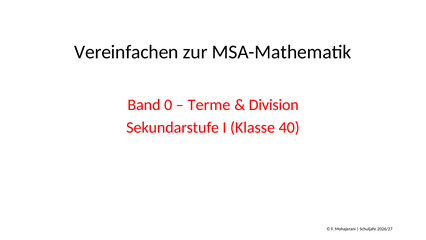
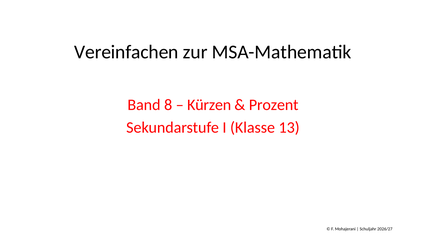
0: 0 -> 8 (168, 105)
Terme: Terme -> Kürzen (209, 105)
Division: Division -> Prozent (274, 105)
40: 40 -> 13 (289, 127)
